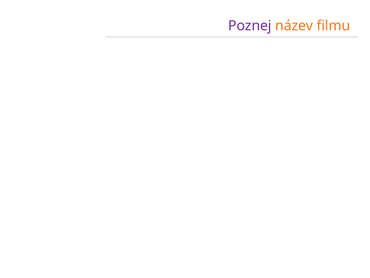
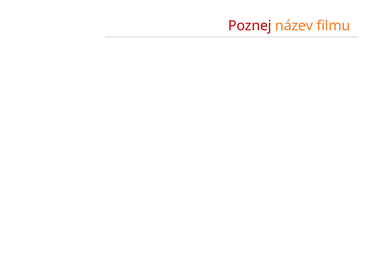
Poznej colour: purple -> red (250, 26)
